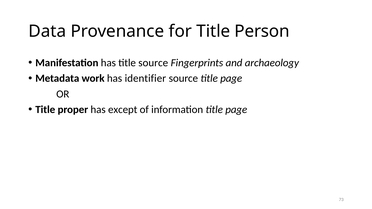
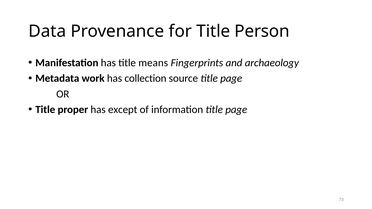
title source: source -> means (153, 63)
identifier: identifier -> collection (145, 78)
